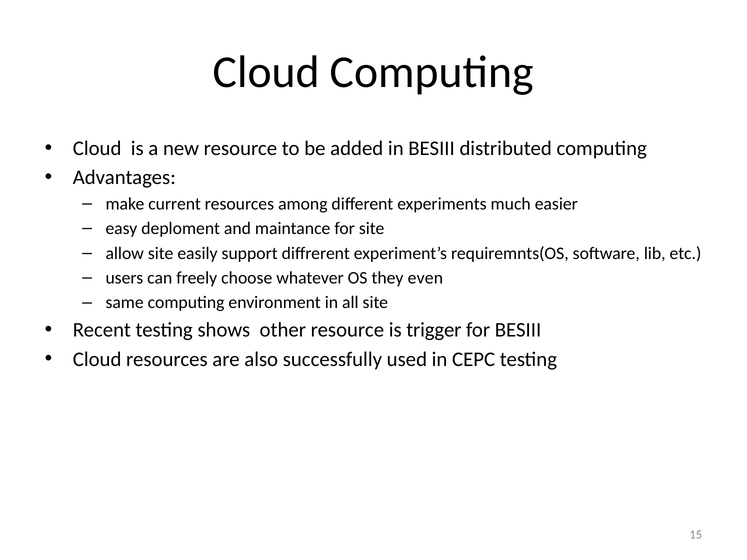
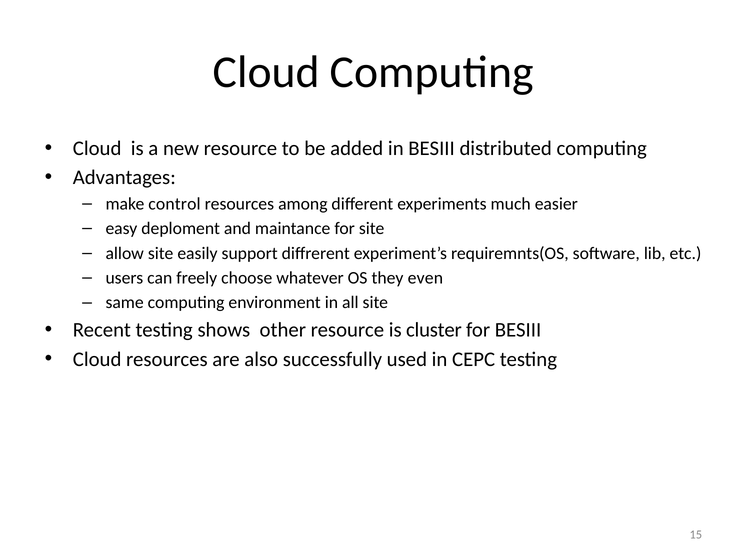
current: current -> control (174, 204)
trigger: trigger -> cluster (434, 330)
